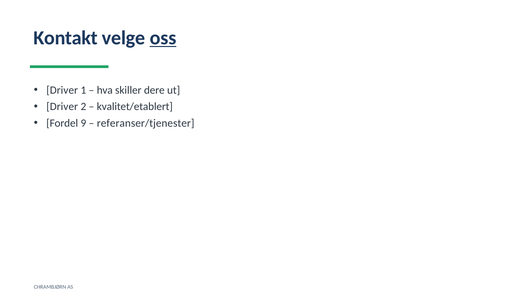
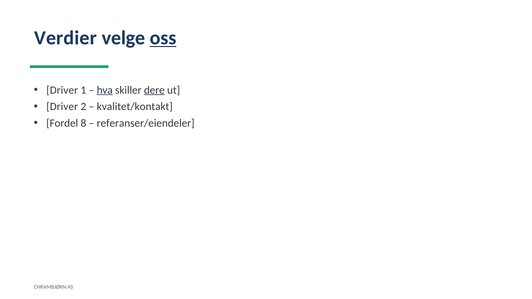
Kontakt: Kontakt -> Verdier (65, 38)
hva underline: none -> present (105, 90)
dere underline: none -> present (154, 90)
kvalitet/etablert: kvalitet/etablert -> kvalitet/kontakt (135, 107)
9: 9 -> 8 (83, 123)
referanser/tjenester: referanser/tjenester -> referanser/eiendeler (146, 123)
